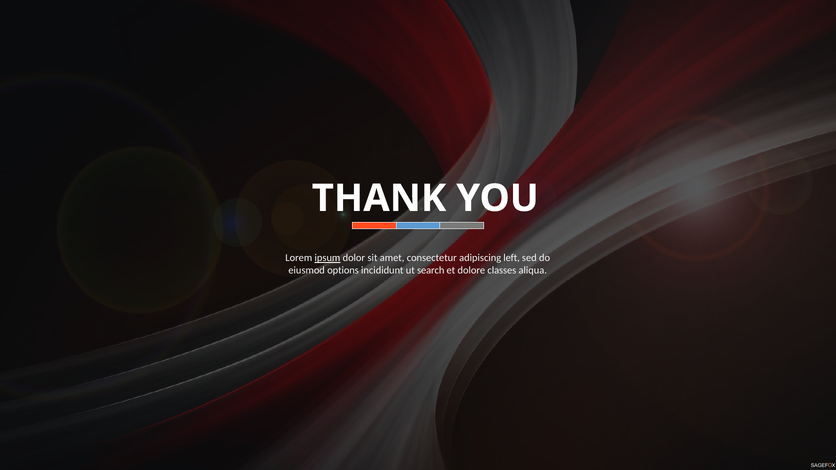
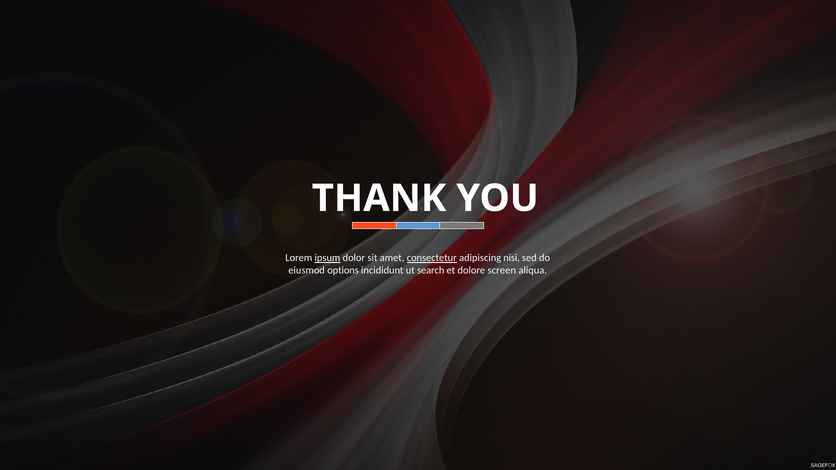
consectetur underline: none -> present (432, 258)
left: left -> nisi (512, 258)
classes: classes -> screen (502, 271)
